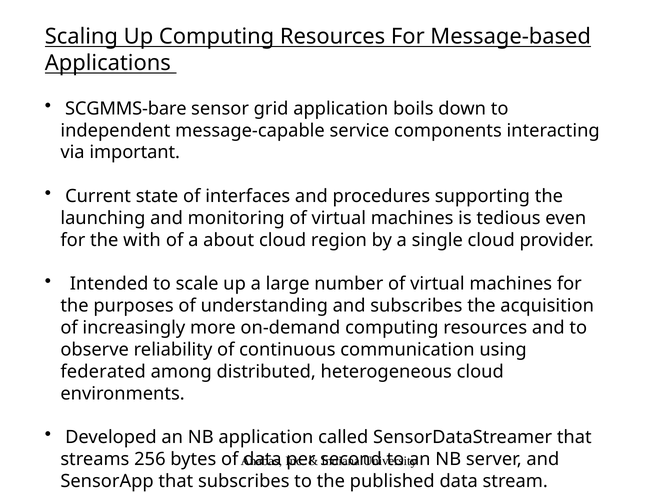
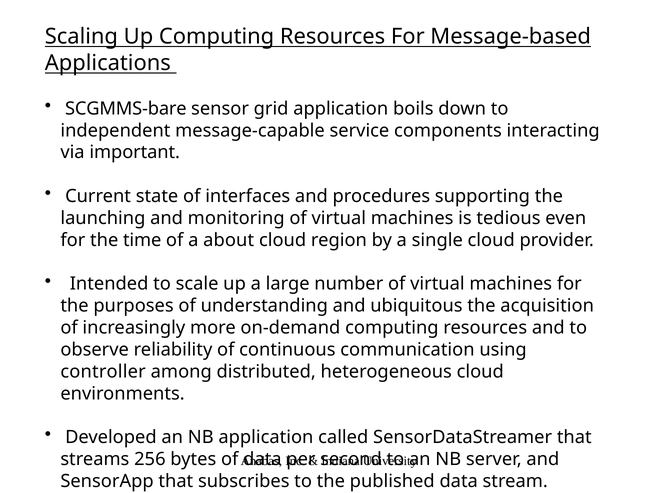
with: with -> time (142, 240)
and subscribes: subscribes -> ubiquitous (416, 306)
federated: federated -> controller (103, 372)
